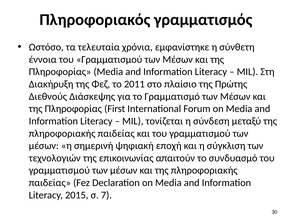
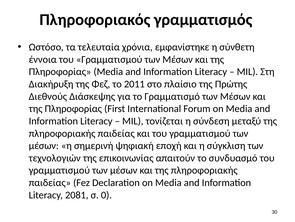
2015: 2015 -> 2081 (77, 194)
7: 7 -> 0 (106, 194)
